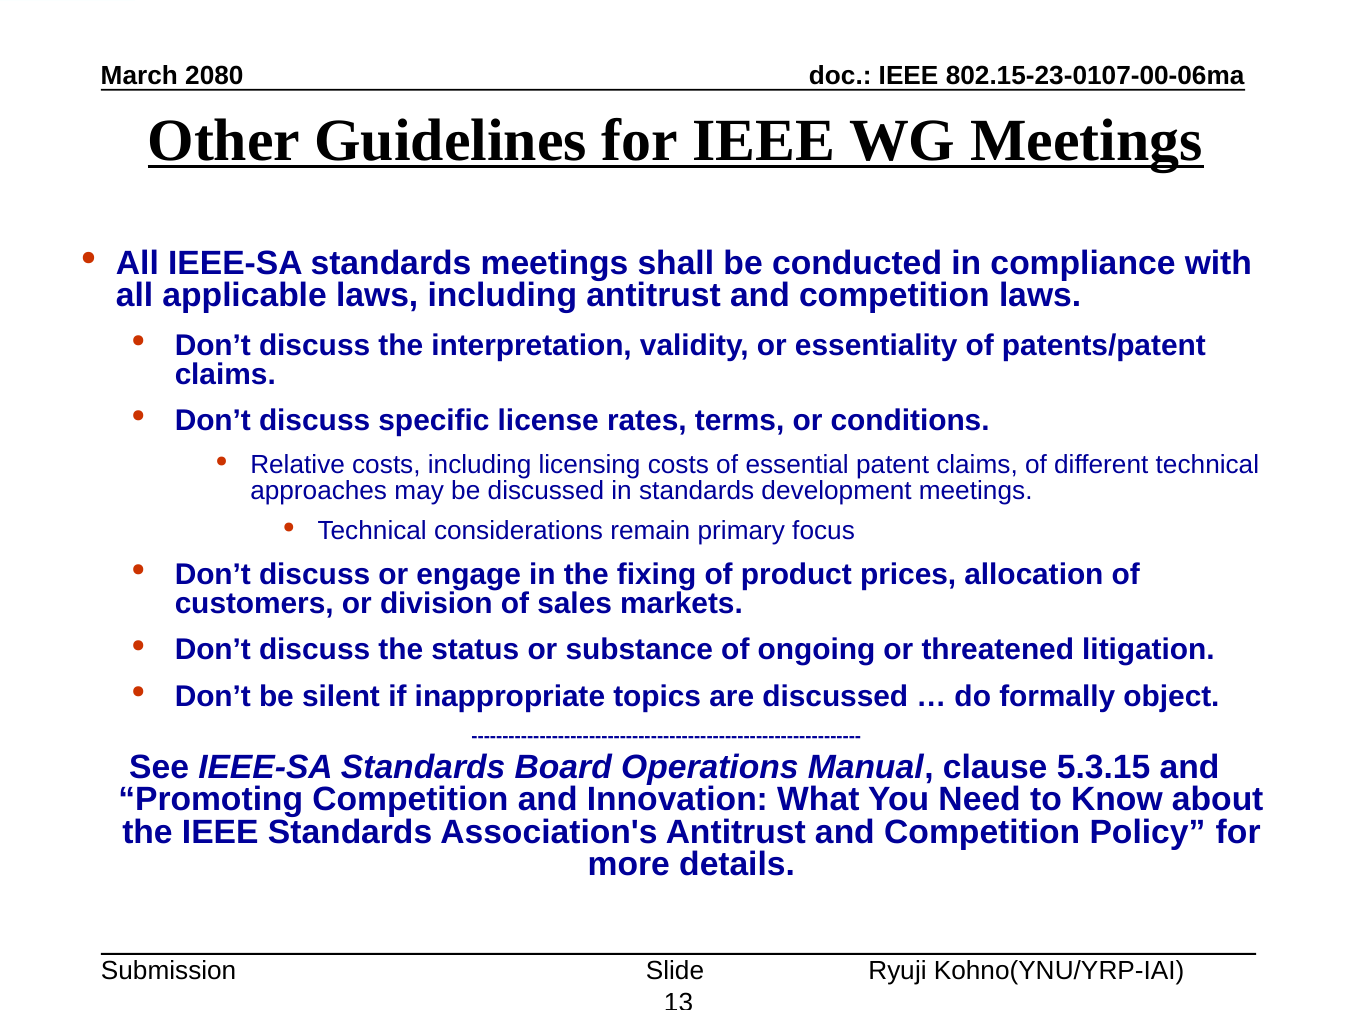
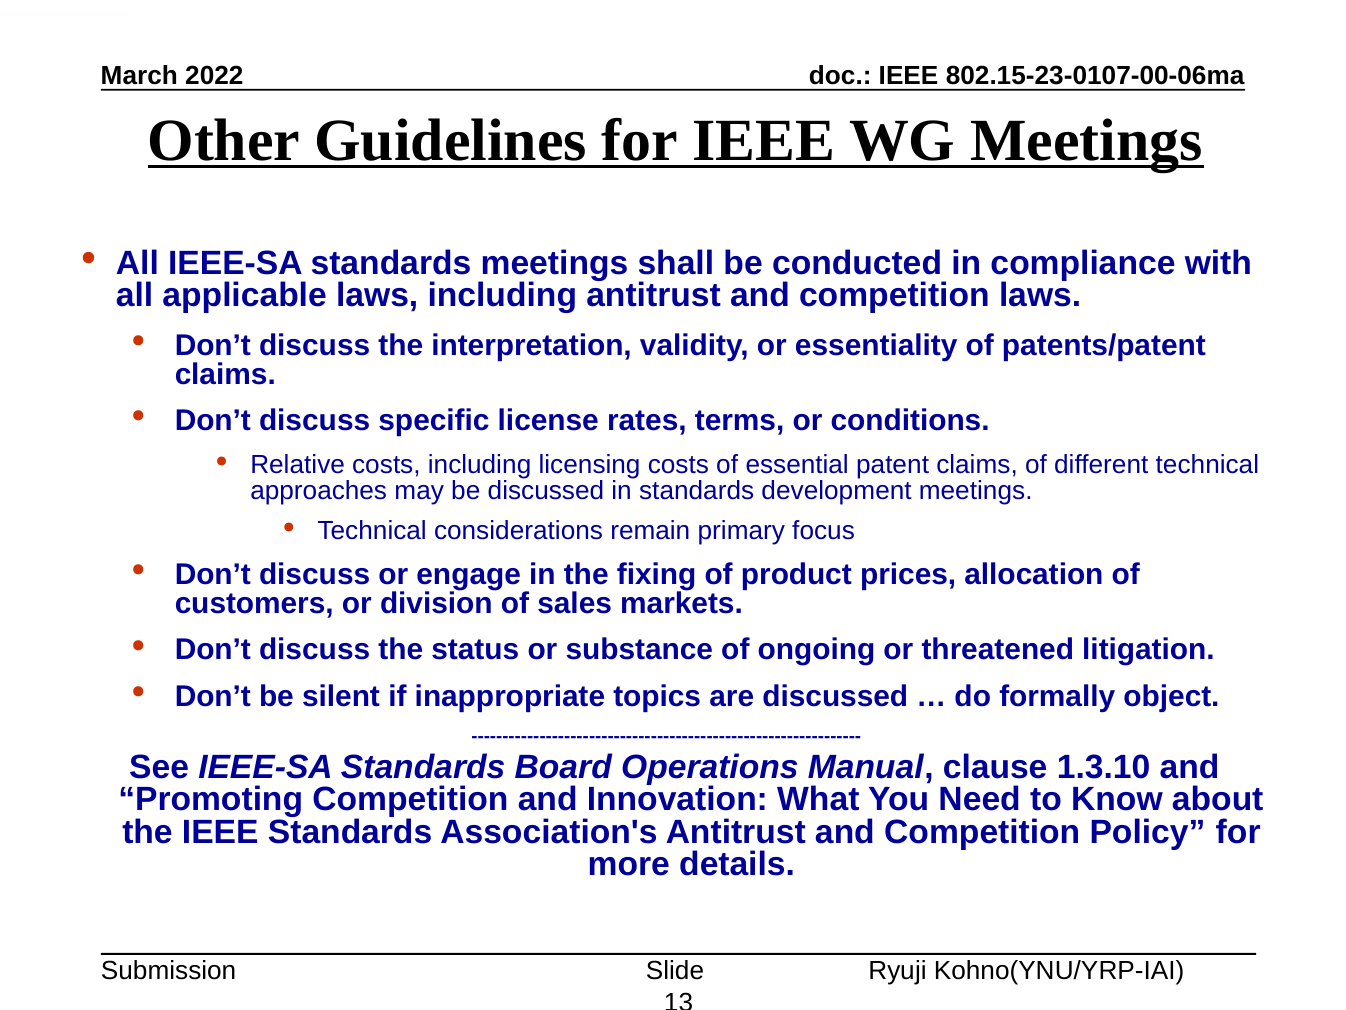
2080: 2080 -> 2022 (214, 76)
5.3.15: 5.3.15 -> 1.3.10 (1104, 767)
